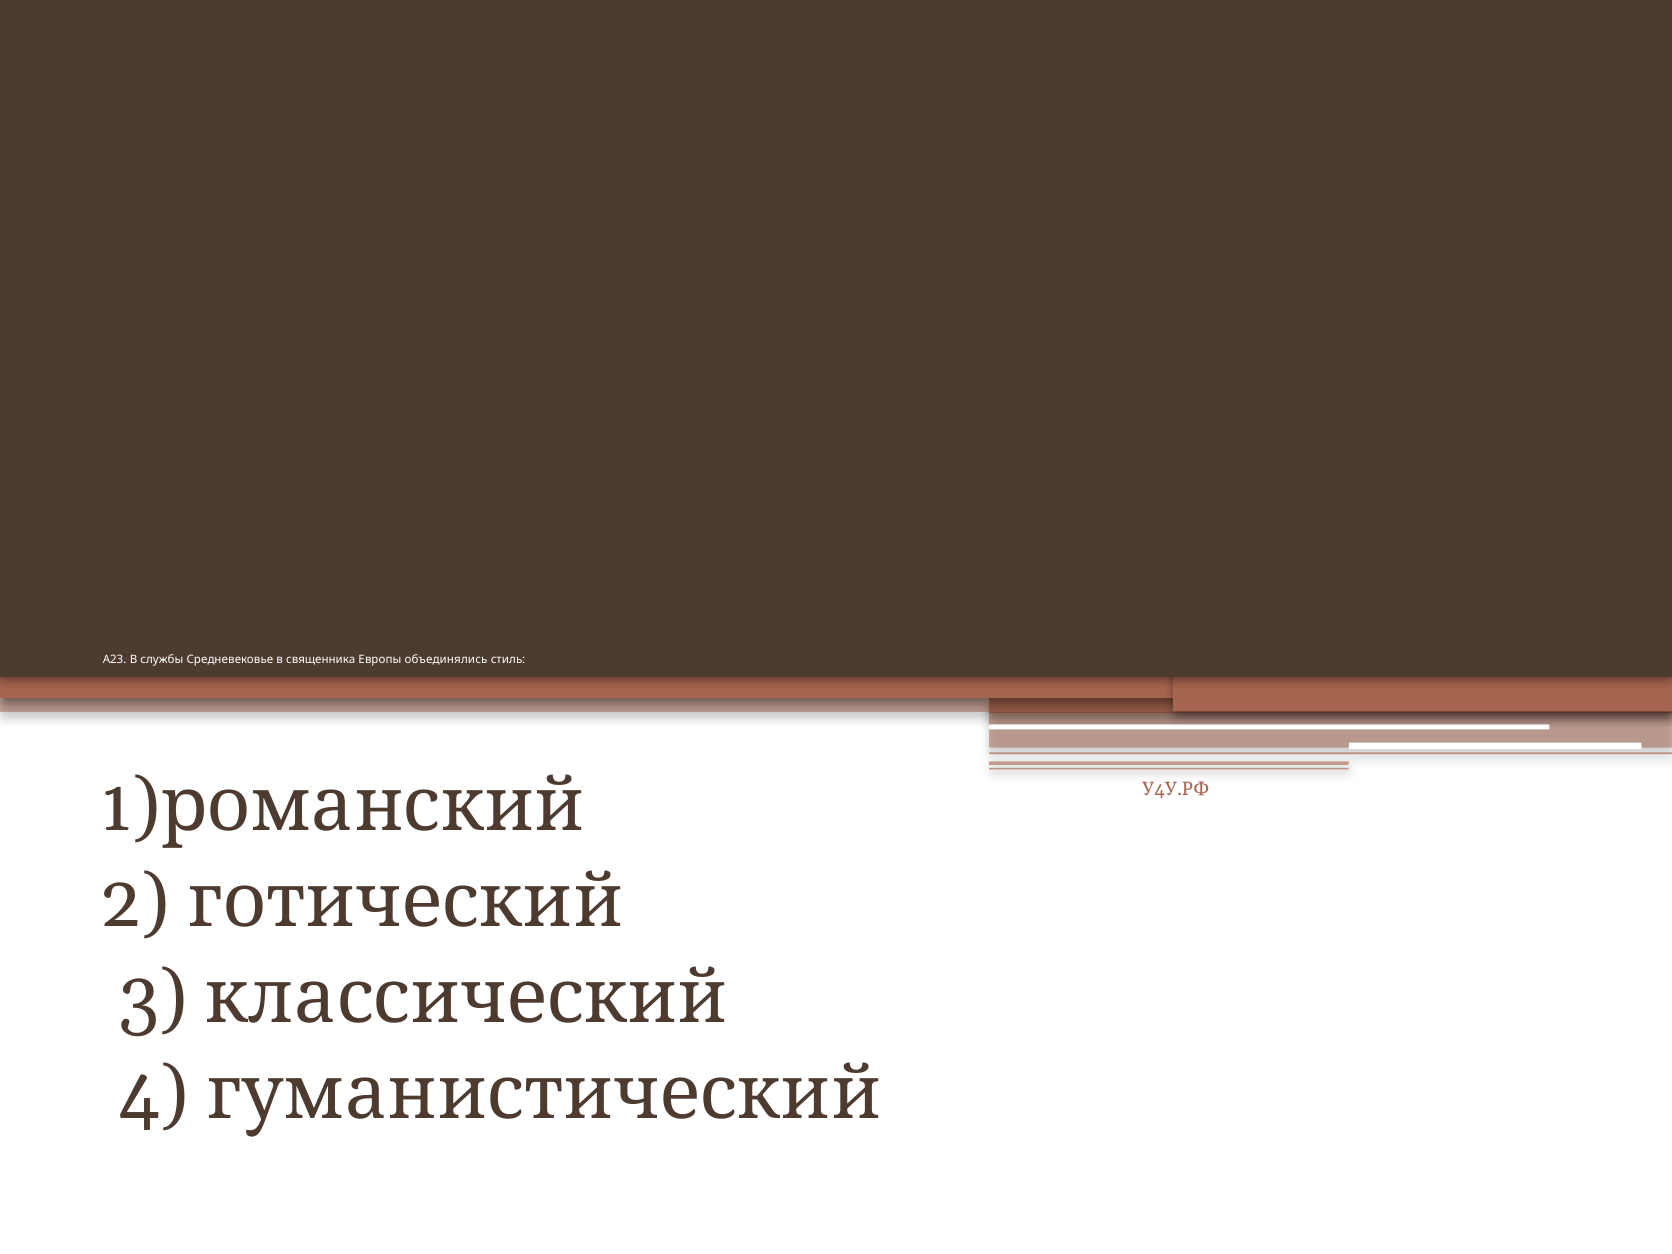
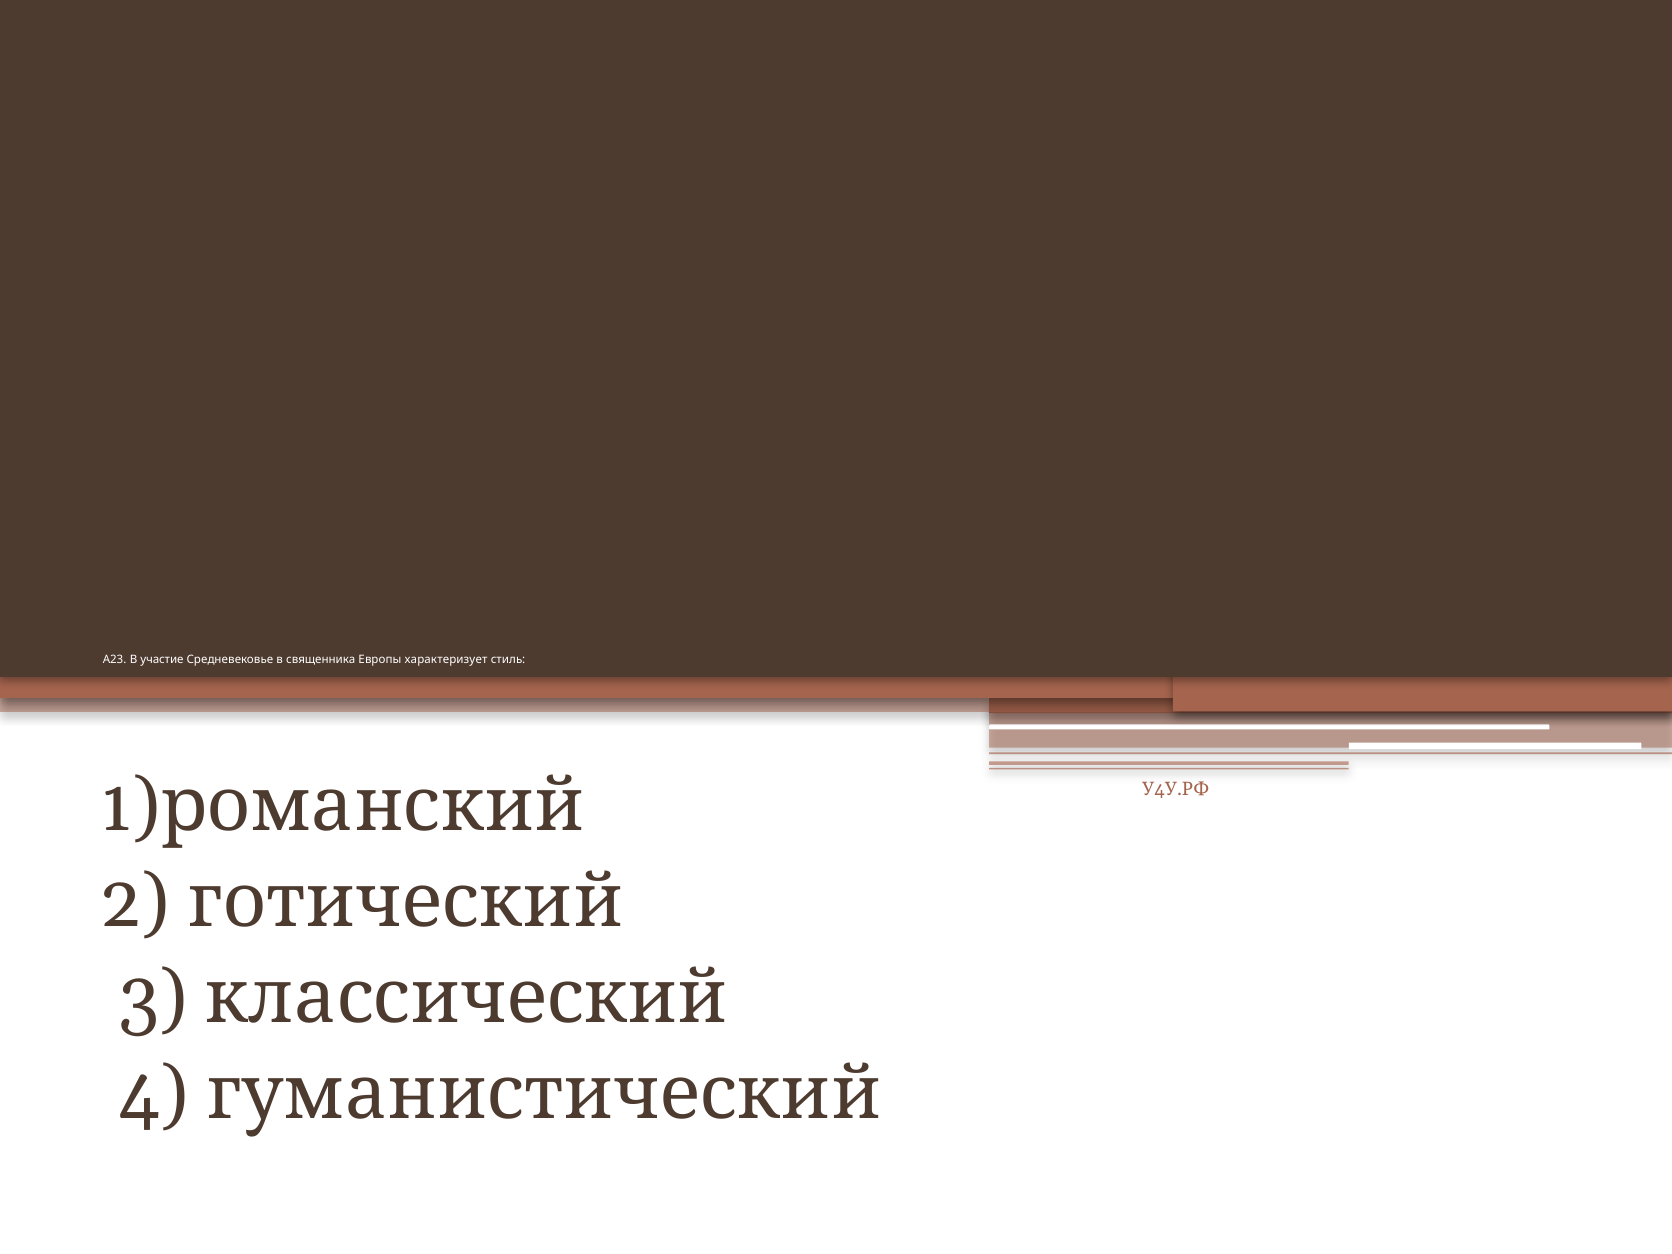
службы: службы -> участие (162, 660)
объединялись: объединялись -> характеризует (446, 660)
